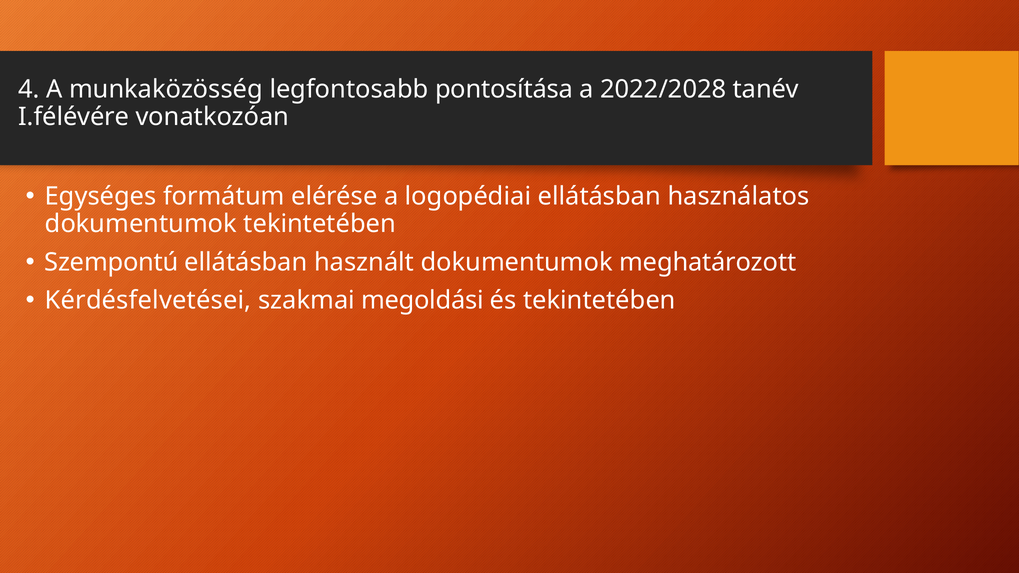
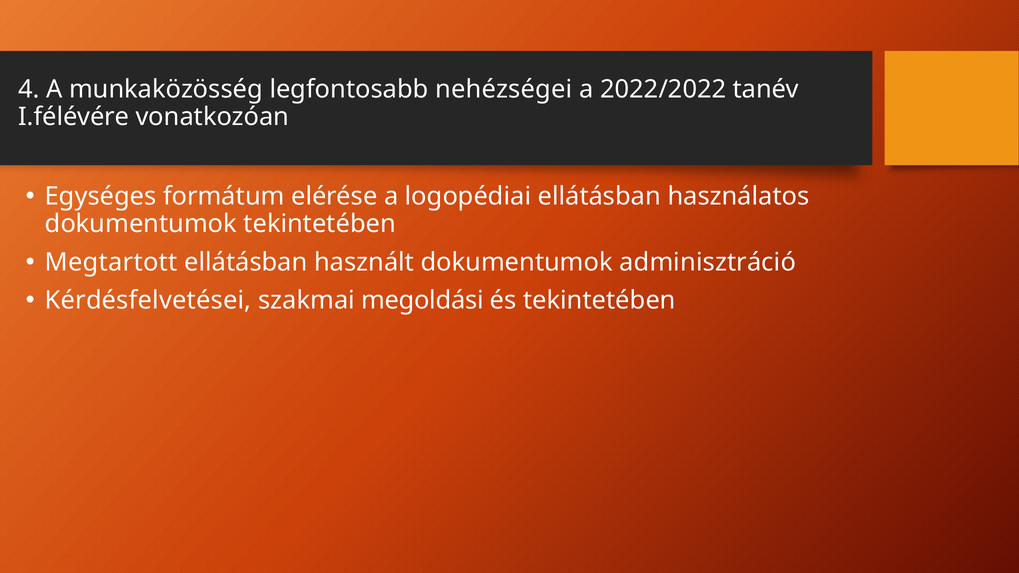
pontosítása: pontosítása -> nehézségei (504, 89)
2022/2028: 2022/2028 -> 2022/2022 (663, 89)
Szempontú: Szempontú -> Megtartott (111, 262)
meghatározott: meghatározott -> adminisztráció (708, 262)
